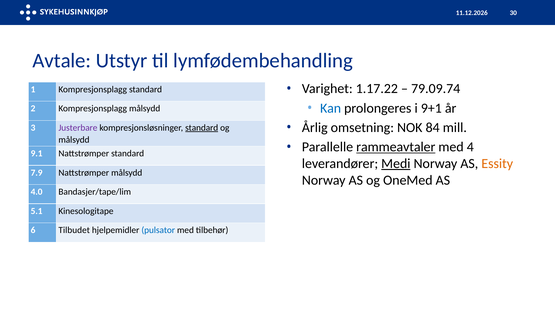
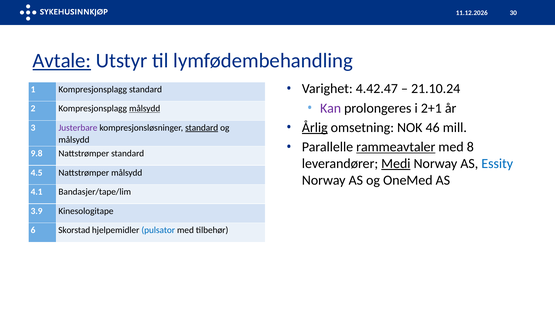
Avtale underline: none -> present (62, 61)
1.17.22: 1.17.22 -> 4.42.47 (377, 89)
79.09.74: 79.09.74 -> 21.10.24 (436, 89)
Kan colour: blue -> purple (331, 108)
9+1: 9+1 -> 2+1 (431, 108)
målsydd underline: none -> present (145, 109)
Årlig underline: none -> present (315, 128)
84: 84 -> 46 (433, 128)
4: 4 -> 8 (470, 147)
9.1: 9.1 -> 9.8 (37, 154)
Essity colour: orange -> blue (497, 164)
7.9: 7.9 -> 4.5 (37, 173)
4.0: 4.0 -> 4.1 (37, 192)
5.1: 5.1 -> 3.9 (37, 211)
Tilbudet: Tilbudet -> Skorstad (74, 230)
